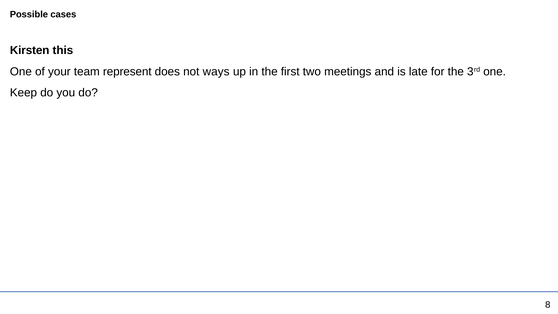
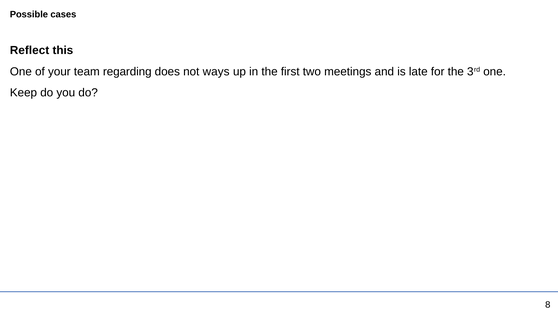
Kirsten: Kirsten -> Reflect (30, 50)
represent: represent -> regarding (127, 72)
